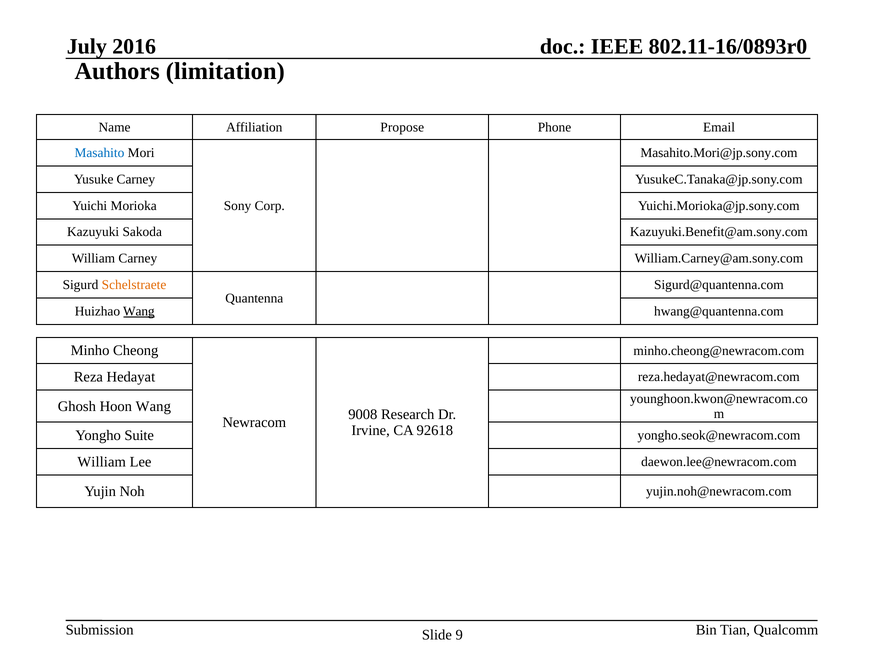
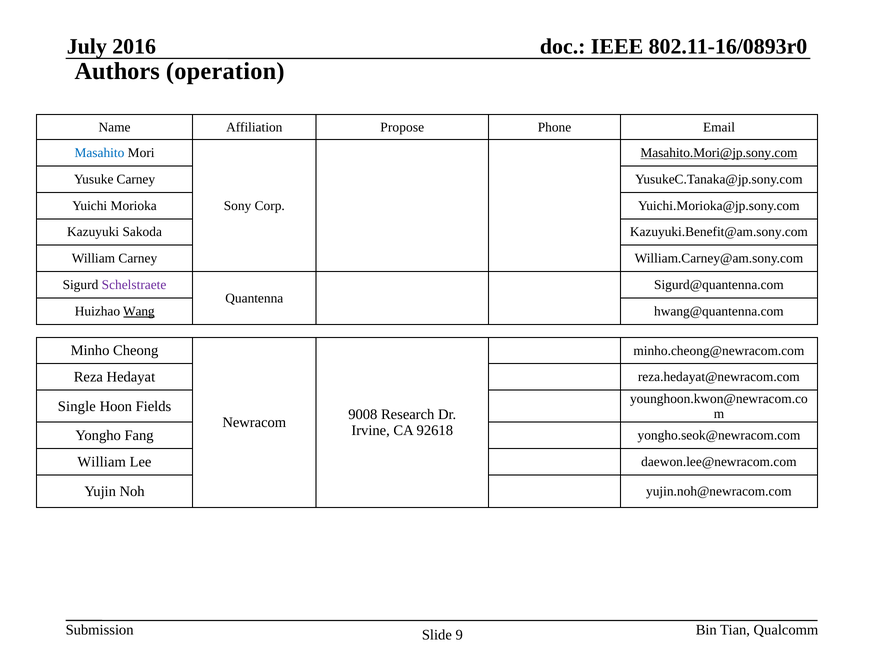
limitation: limitation -> operation (225, 71)
Masahito.Mori@jp.sony.com underline: none -> present (719, 153)
Schelstraete colour: orange -> purple (134, 285)
Ghosh: Ghosh -> Single (77, 406)
Hoon Wang: Wang -> Fields (153, 406)
Suite: Suite -> Fang (139, 435)
